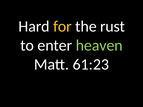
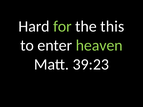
for colour: yellow -> light green (62, 26)
rust: rust -> this (112, 26)
61:23: 61:23 -> 39:23 (91, 65)
